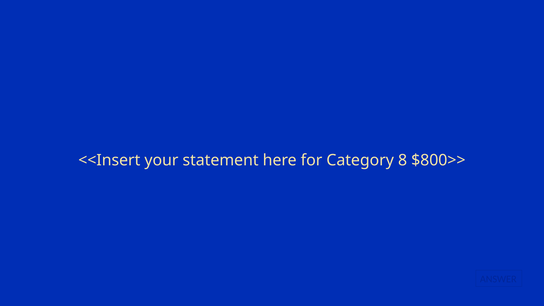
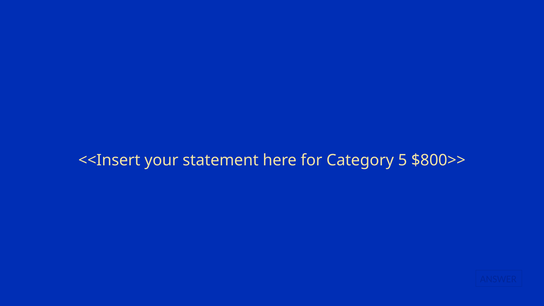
8: 8 -> 5 (403, 160)
